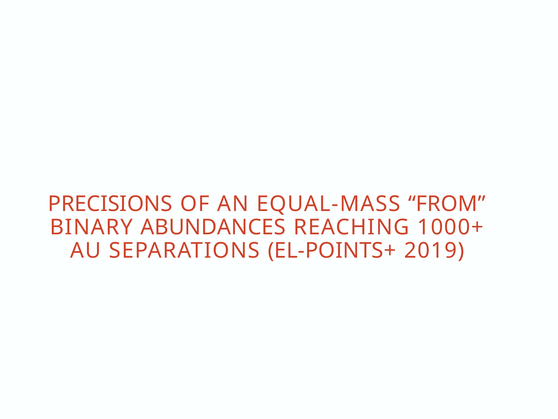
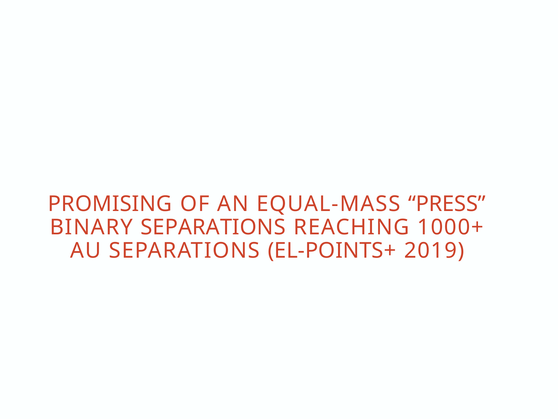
PRECISIONS: PRECISIONS -> PROMISING (110, 204)
FROM: FROM -> PRESS (447, 204)
BINARY ABUNDANCES: ABUNDANCES -> SEPARATIONS (213, 227)
